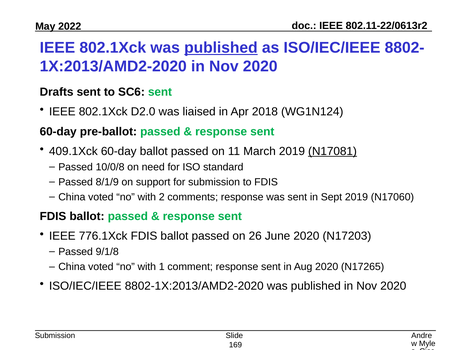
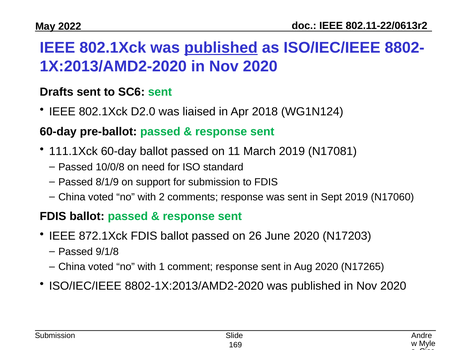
409.1Xck: 409.1Xck -> 111.1Xck (73, 151)
N17081 underline: present -> none (332, 151)
776.1Xck: 776.1Xck -> 872.1Xck (103, 236)
